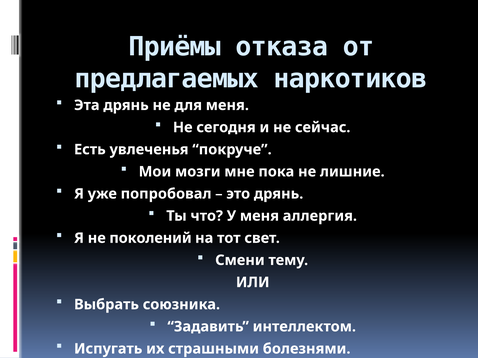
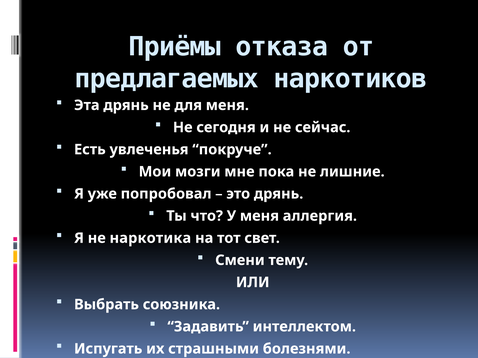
поколений: поколений -> наркотика (150, 238)
